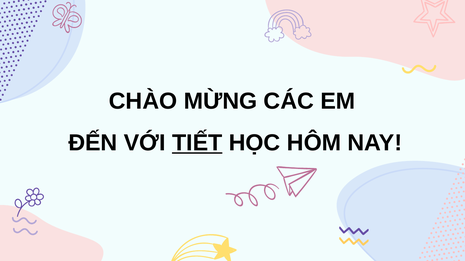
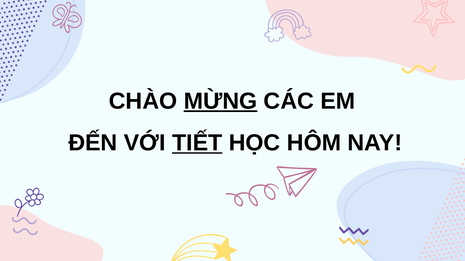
MỪNG underline: none -> present (220, 101)
